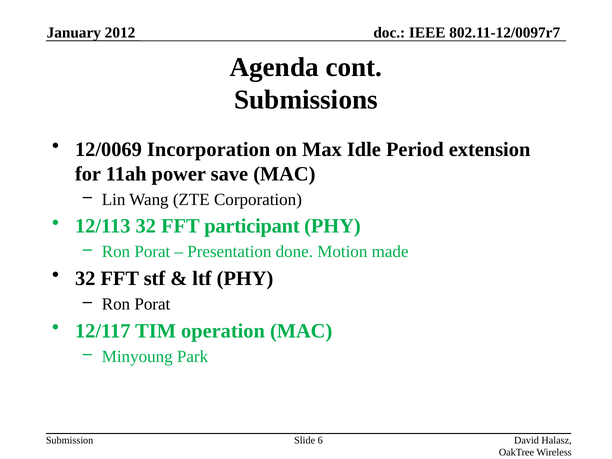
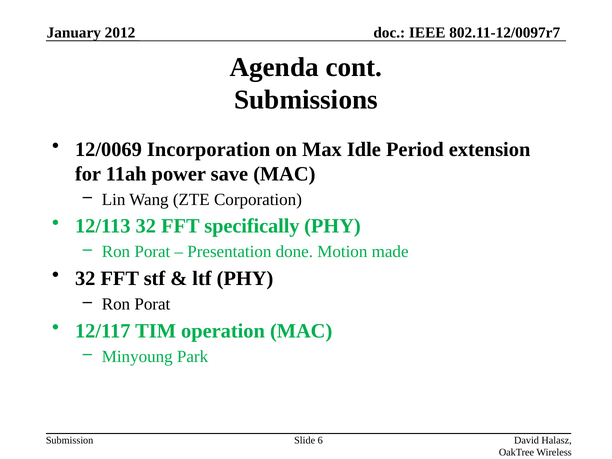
participant: participant -> specifically (252, 226)
